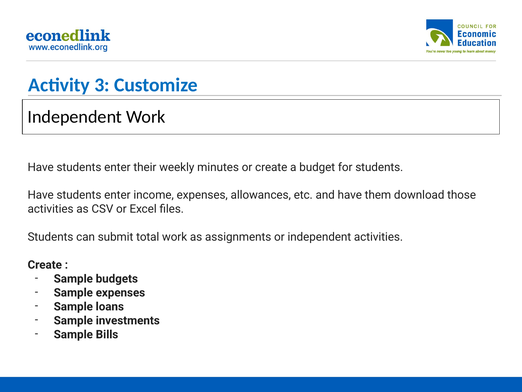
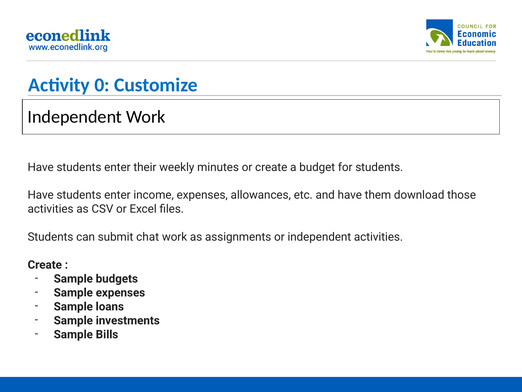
3: 3 -> 0 (102, 85)
total: total -> chat (148, 237)
